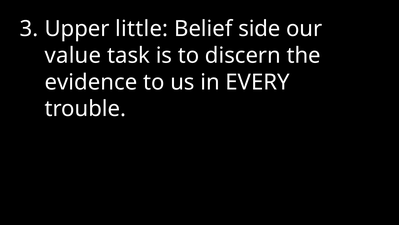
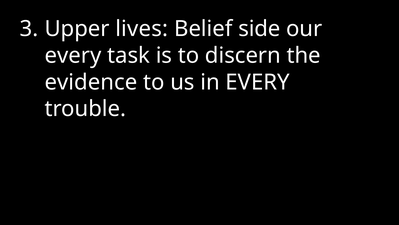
little: little -> lives (142, 29)
value: value -> every (73, 55)
